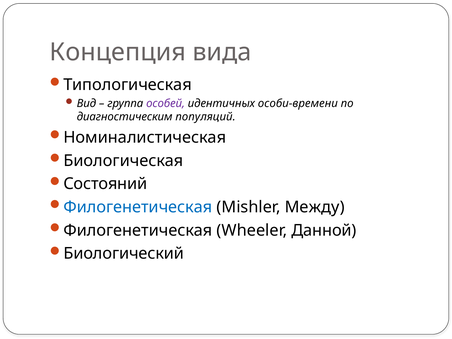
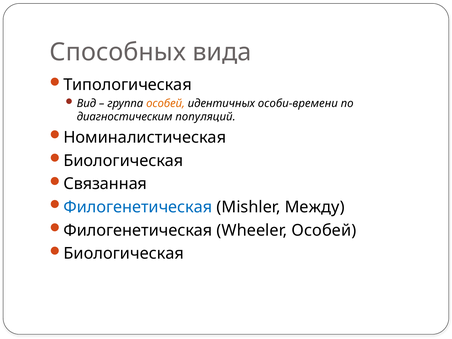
Концепция: Концепция -> Способных (118, 52)
особей colour: purple -> orange (166, 103)
Состояний: Состояний -> Связанная (105, 184)
Wheeler Данной: Данной -> Особей (324, 230)
Биологический: Биологический -> Биологическая (124, 254)
